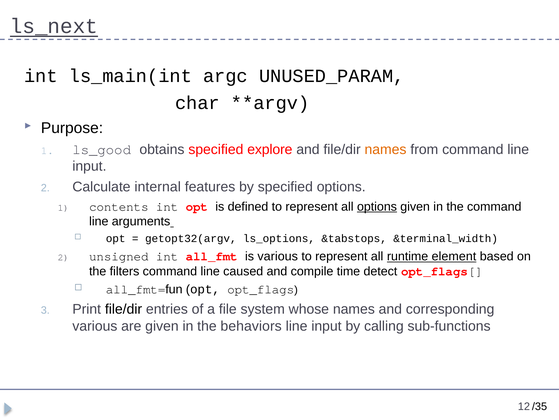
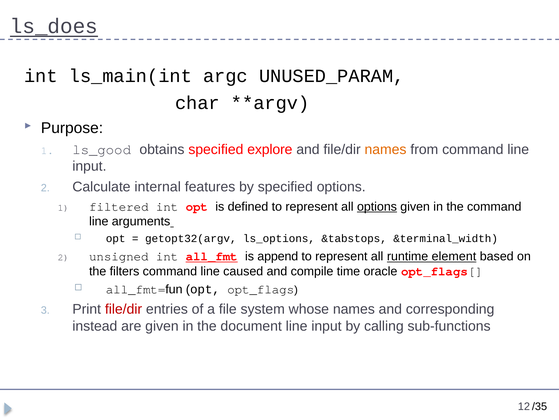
ls_next: ls_next -> ls_does (54, 26)
contents: contents -> filtered (119, 206)
all_fmt underline: none -> present (212, 256)
is various: various -> append (278, 256)
detect: detect -> oracle (380, 271)
file/dir colour: black -> red (124, 309)
various: various -> instead (95, 326)
behaviors: behaviors -> document (251, 326)
